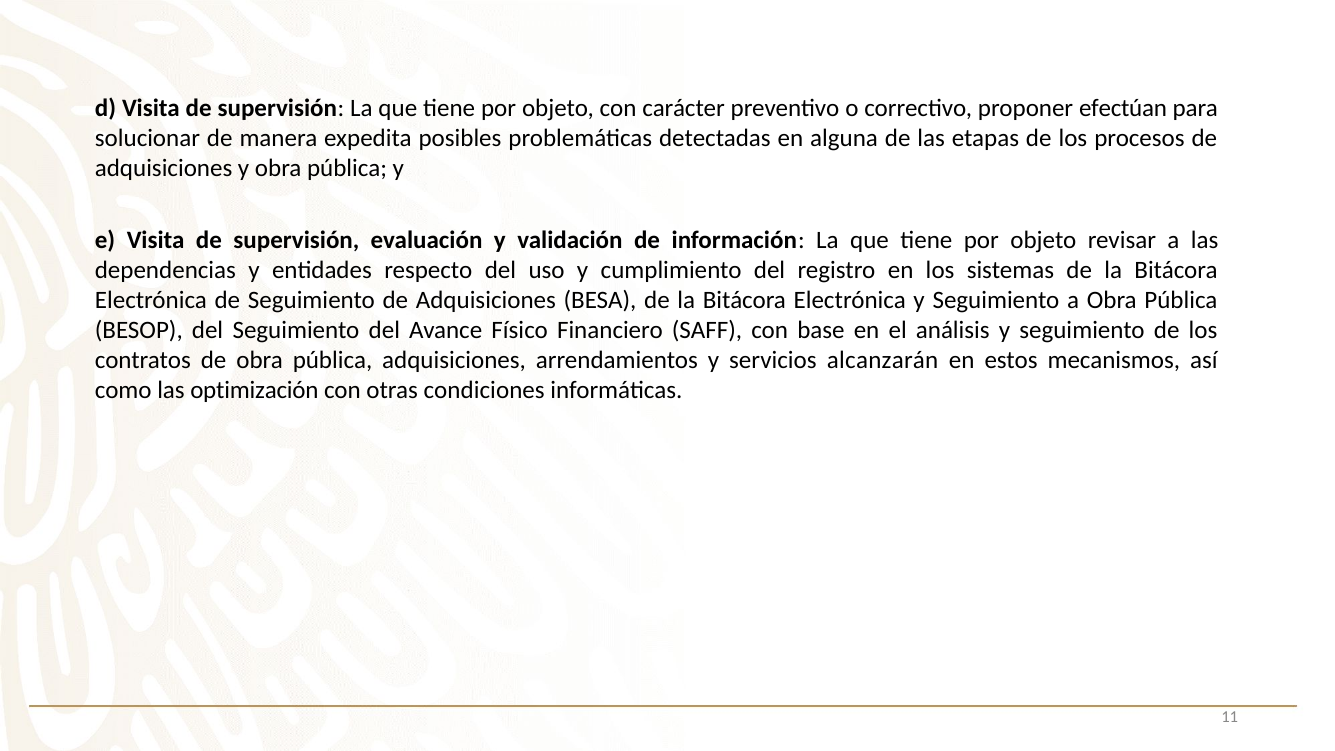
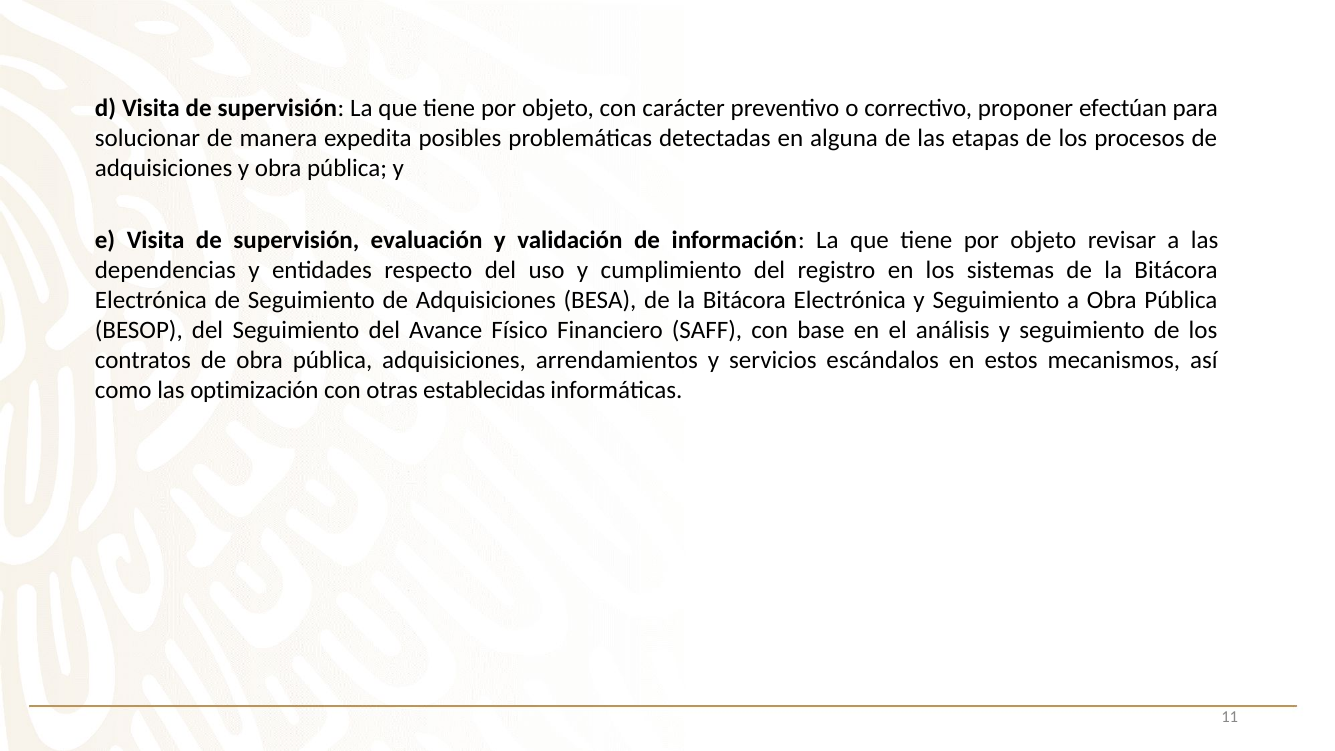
alcanzarán: alcanzarán -> escándalos (883, 361)
condiciones: condiciones -> establecidas (484, 391)
